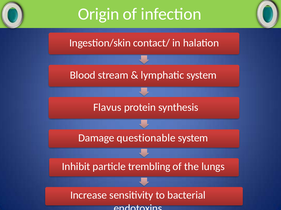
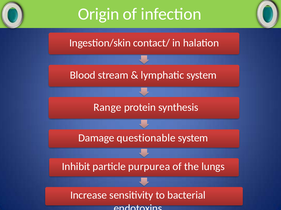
Flavus: Flavus -> Range (107, 108)
trembling: trembling -> purpurea (149, 167)
